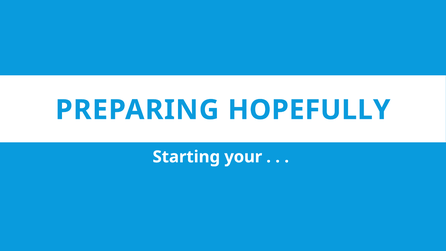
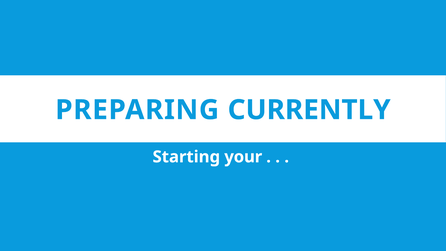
HOPEFULLY: HOPEFULLY -> CURRENTLY (309, 110)
